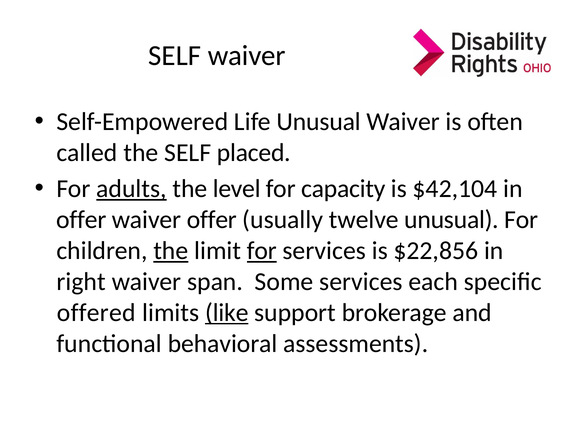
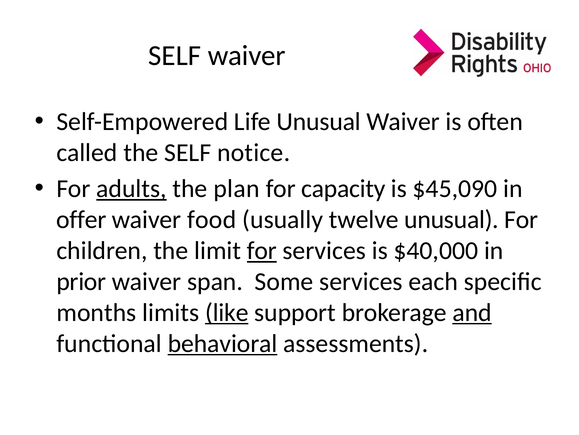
placed: placed -> notice (254, 152)
level: level -> plan (237, 188)
$42,104: $42,104 -> $45,090 (455, 188)
waiver offer: offer -> food (212, 219)
the underline: present -> none (171, 250)
$22,856: $22,856 -> $40,000 (436, 250)
right: right -> prior (81, 281)
offered: offered -> months (96, 312)
and underline: none -> present (472, 312)
behavioral underline: none -> present (223, 343)
